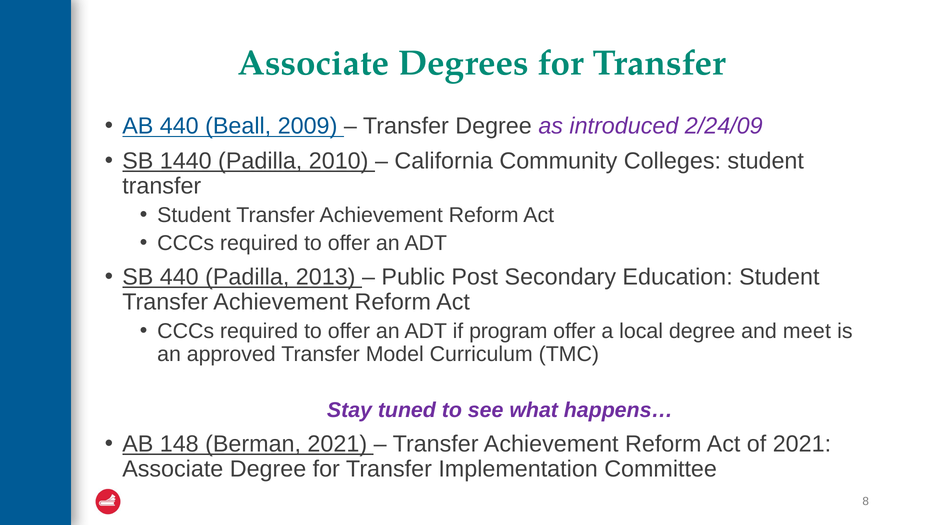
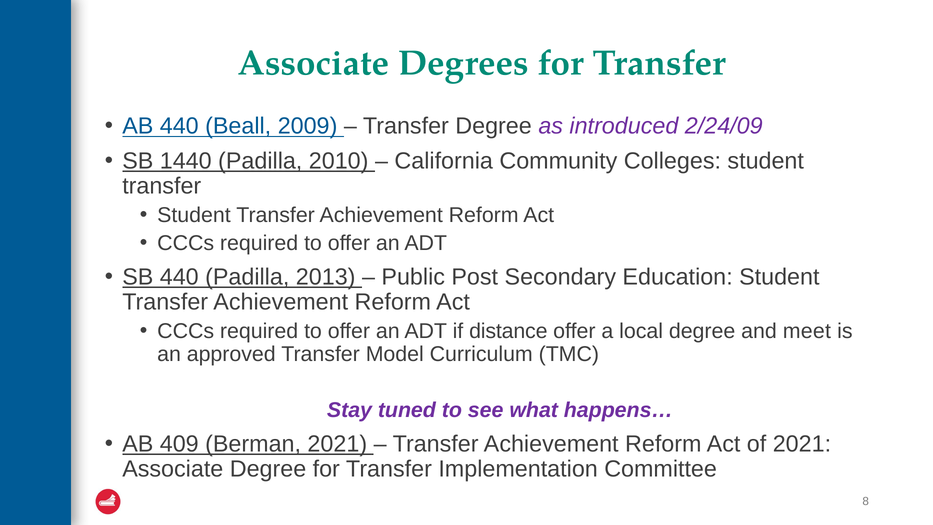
program: program -> distance (508, 331)
148: 148 -> 409 (179, 444)
